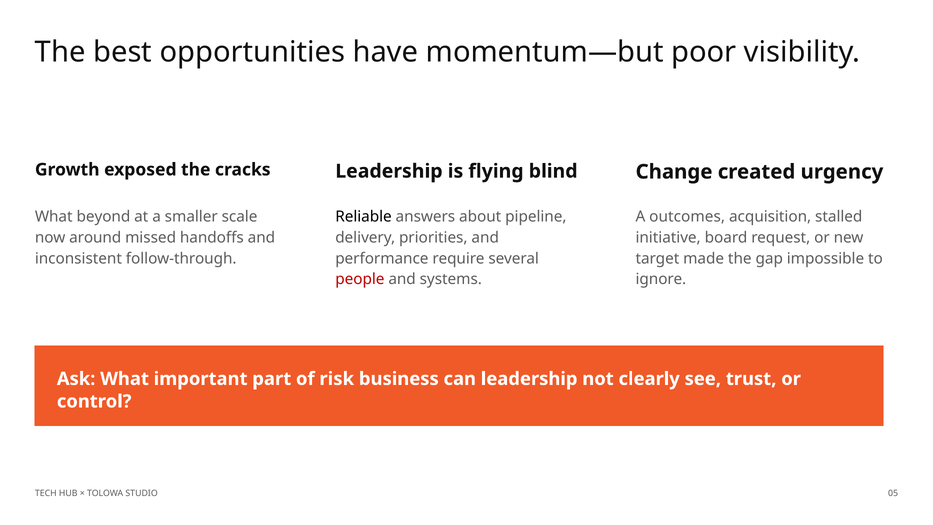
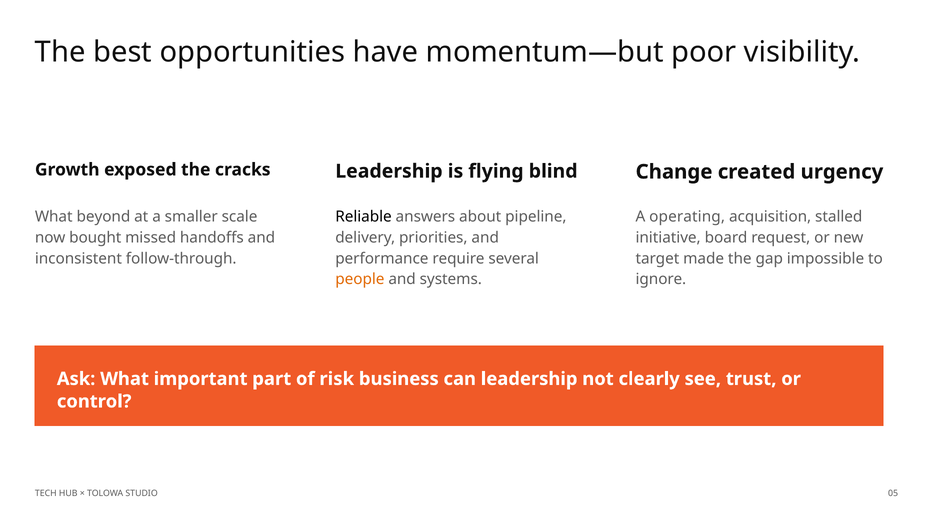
outcomes: outcomes -> operating (687, 217)
around: around -> bought (95, 238)
people colour: red -> orange (360, 279)
